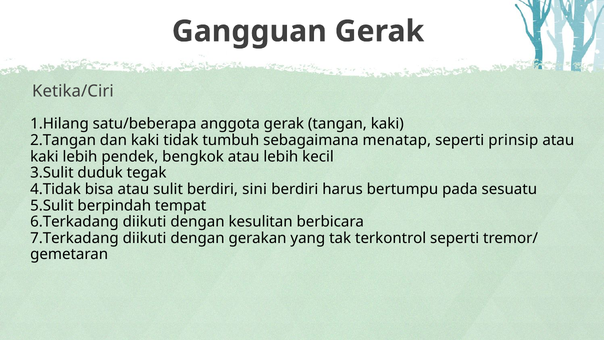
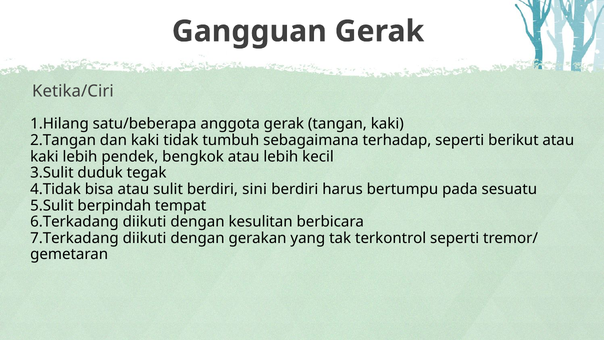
menatap: menatap -> terhadap (397, 140)
prinsip: prinsip -> berikut (513, 140)
